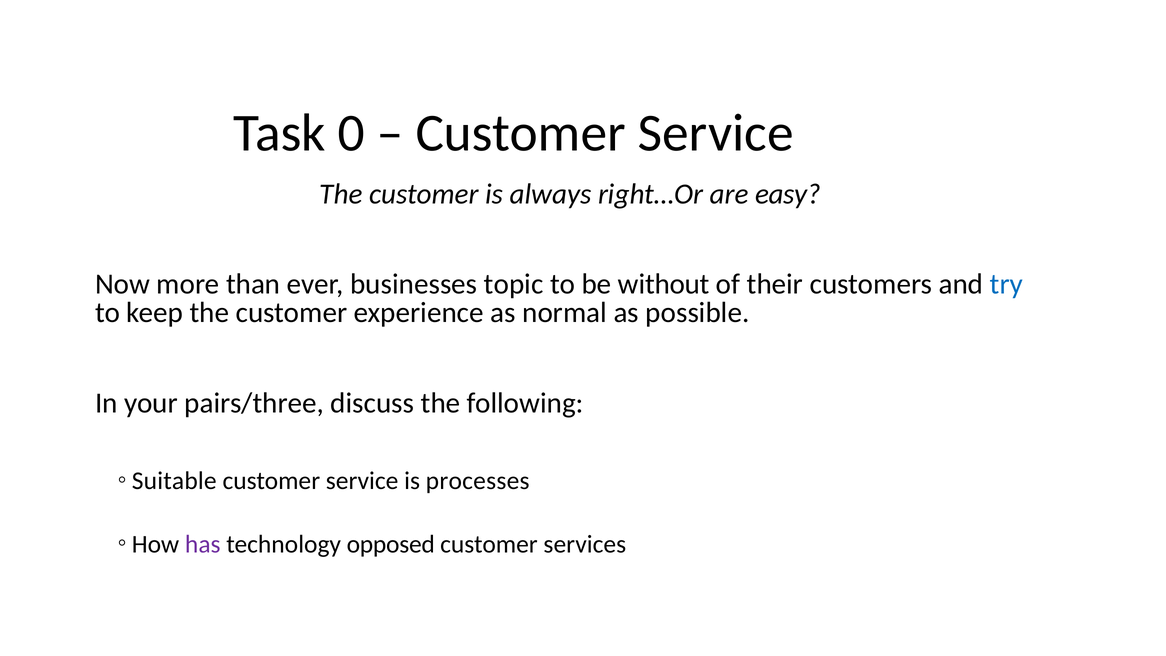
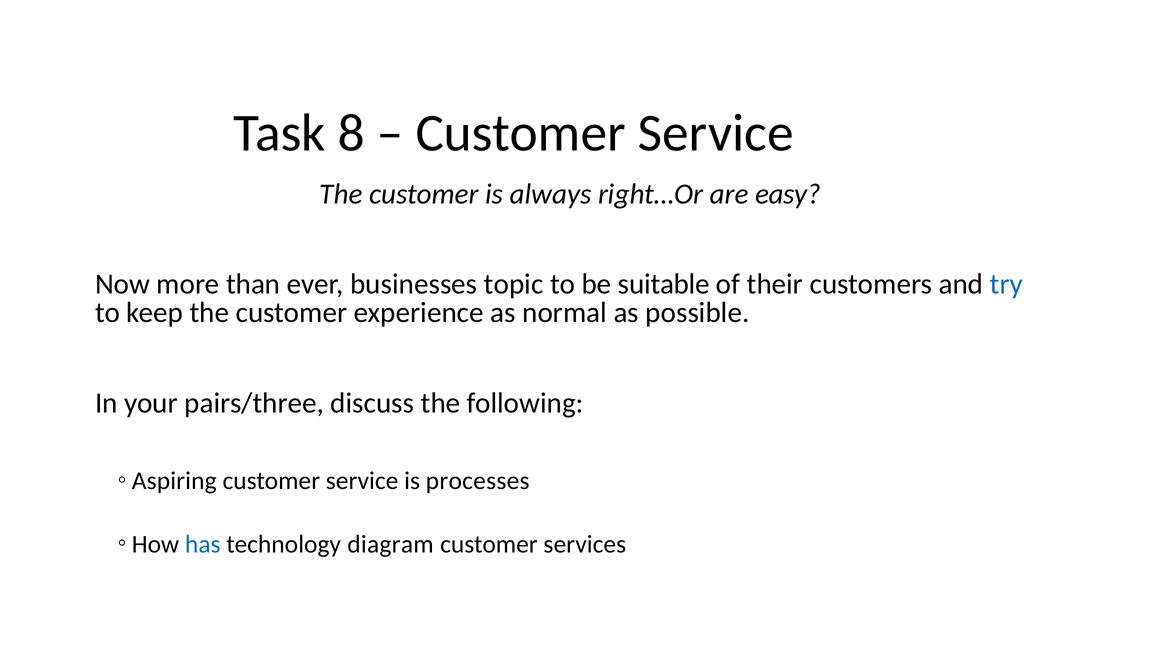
0: 0 -> 8 (351, 133)
without: without -> suitable (664, 284)
Suitable: Suitable -> Aspiring (174, 481)
has colour: purple -> blue (203, 544)
opposed: opposed -> diagram (390, 544)
